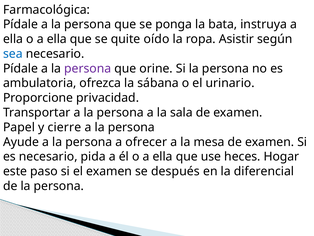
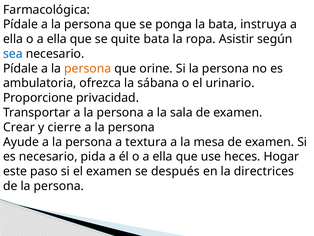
quite oído: oído -> bata (156, 39)
persona colour: purple -> orange (88, 68)
Papel: Papel -> Crear (19, 127)
ofrecer: ofrecer -> textura (146, 142)
diferencial: diferencial -> directrices (264, 171)
